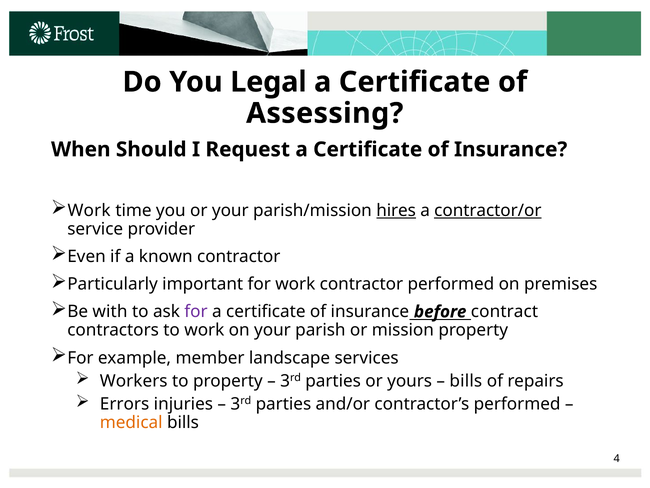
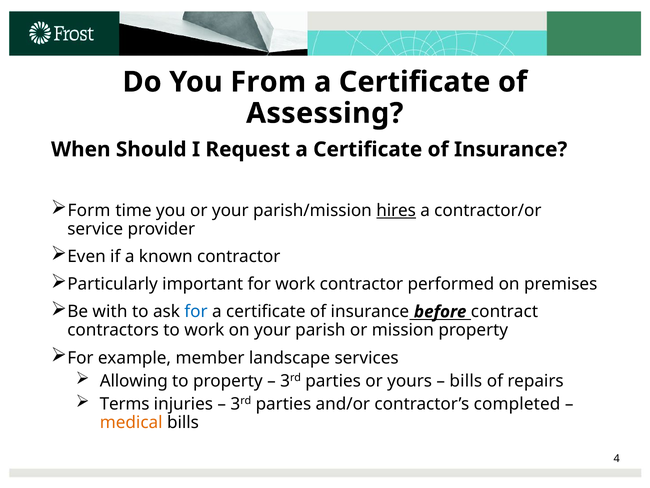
Legal: Legal -> From (268, 82)
Work: Work -> Form (89, 210)
contractor/or underline: present -> none (488, 210)
for colour: purple -> blue (196, 311)
Workers: Workers -> Allowing (134, 381)
Errors: Errors -> Terms (125, 404)
contractor’s performed: performed -> completed (517, 404)
